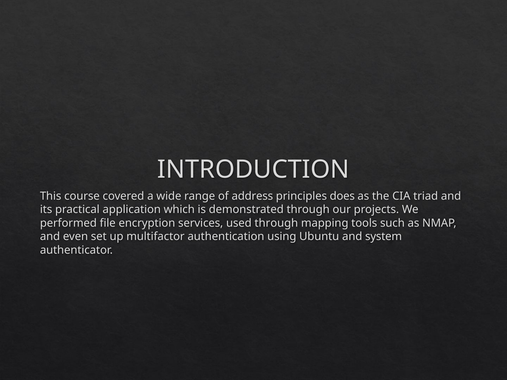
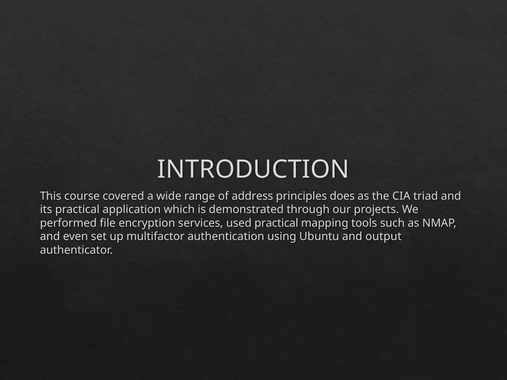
used through: through -> practical (276, 223)
system: system -> output (383, 237)
